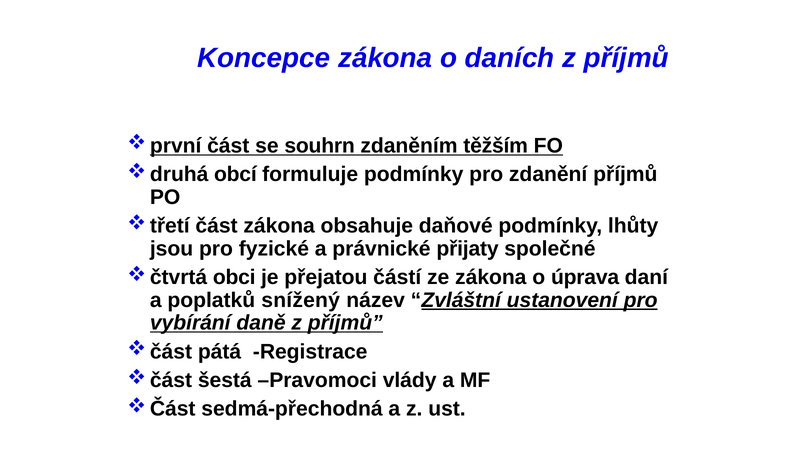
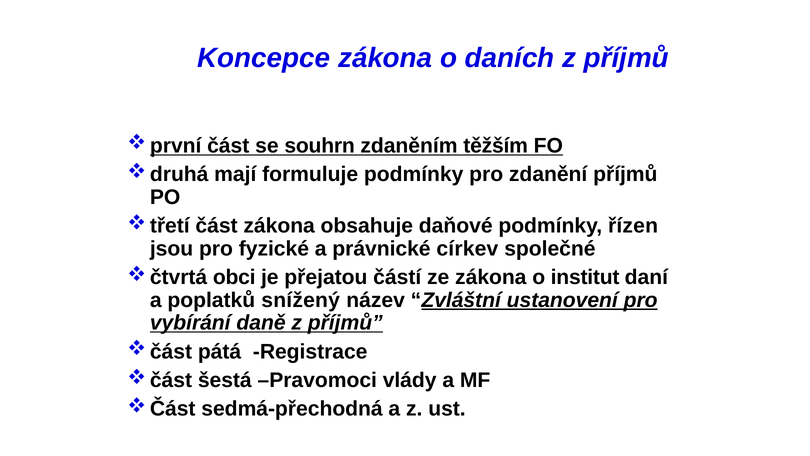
obcí: obcí -> mají (235, 174)
lhůty: lhůty -> řízen (633, 226)
přijaty: přijaty -> církev (467, 248)
úprava: úprava -> institut (585, 277)
